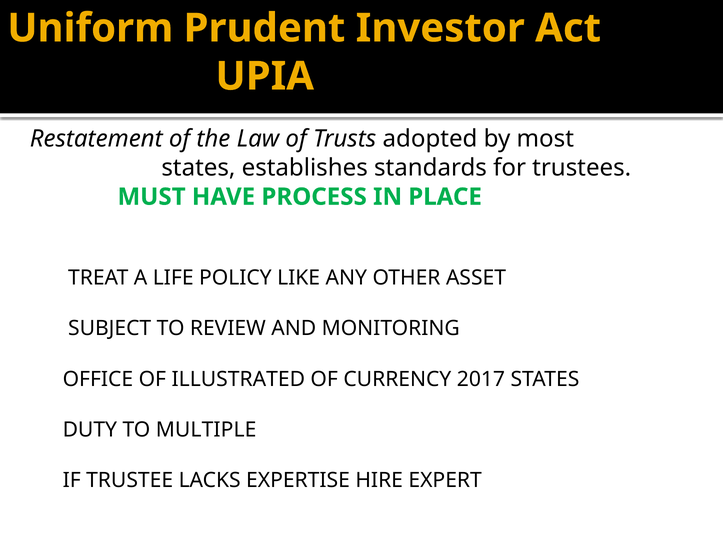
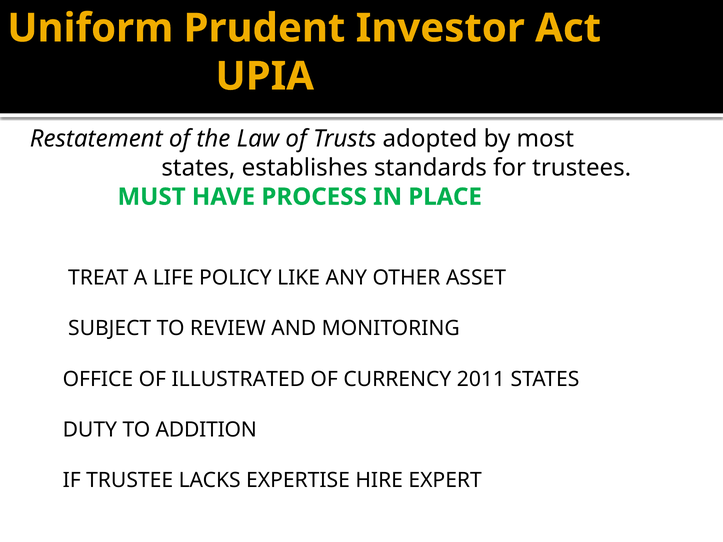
2017: 2017 -> 2011 (481, 379)
MULTIPLE: MULTIPLE -> ADDITION (206, 430)
